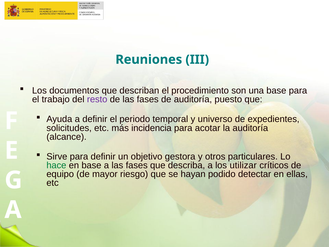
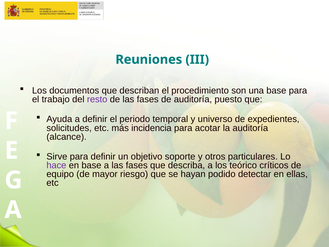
gestora: gestora -> soporte (180, 156)
hace colour: green -> purple (56, 165)
utilizar: utilizar -> teórico (243, 165)
